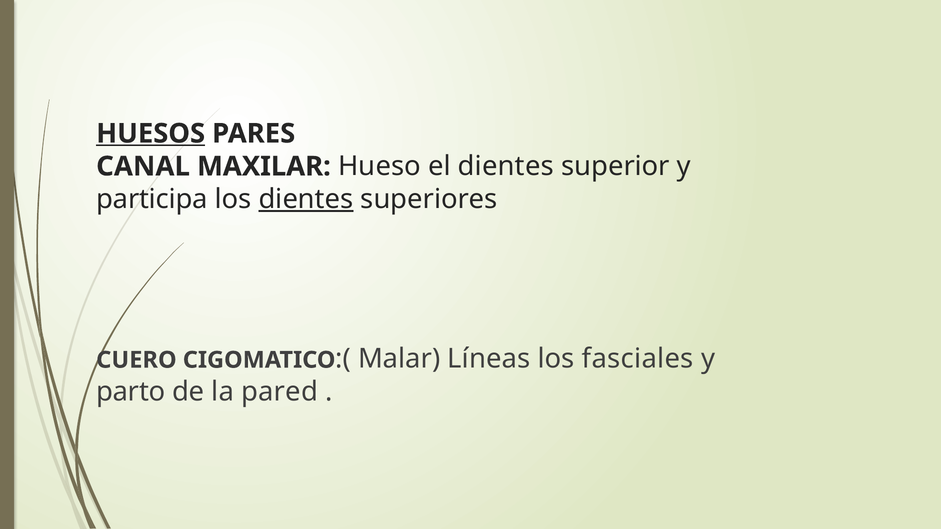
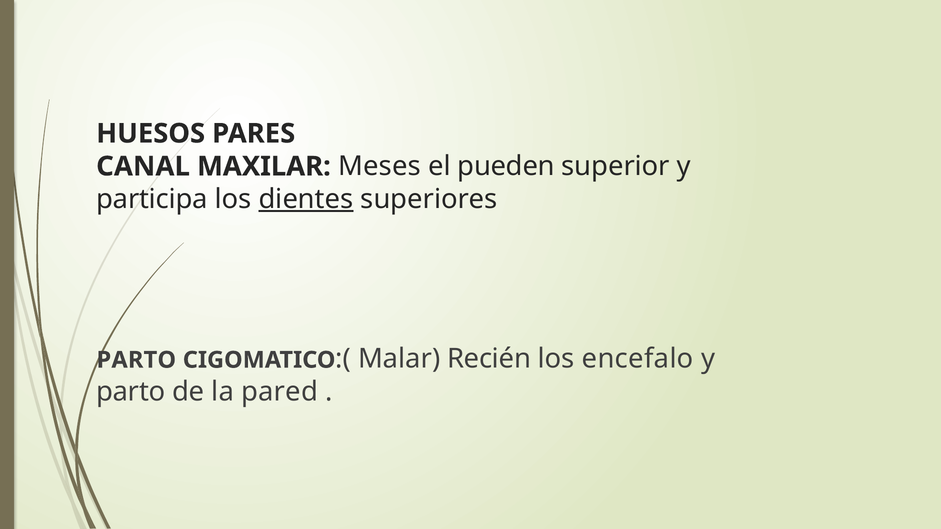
HUESOS underline: present -> none (151, 134)
Hueso: Hueso -> Meses (379, 166)
el dientes: dientes -> pueden (506, 166)
CUERO: CUERO -> PARTO (136, 360)
Líneas: Líneas -> Recién (489, 359)
fasciales: fasciales -> encefalo (638, 359)
